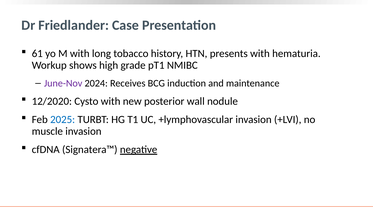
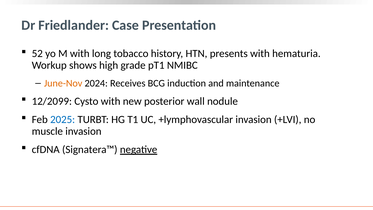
61: 61 -> 52 (37, 53)
June-Nov colour: purple -> orange (63, 83)
12/2020: 12/2020 -> 12/2099 (52, 101)
